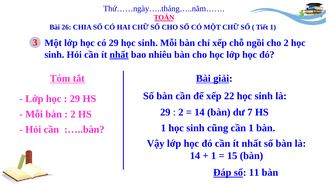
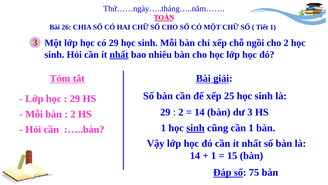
22: 22 -> 25 (229, 96)
dư 7: 7 -> 3 (250, 112)
sinh underline: none -> present (195, 127)
11: 11 -> 75 (254, 172)
